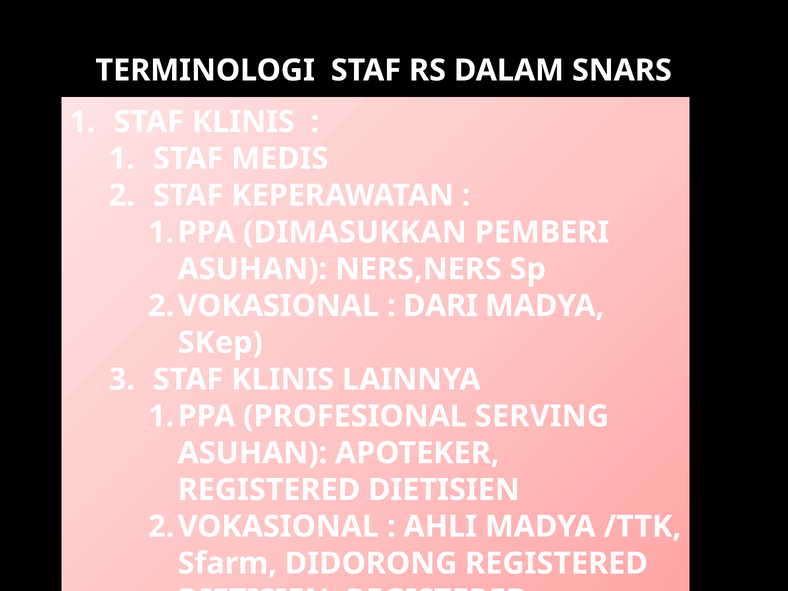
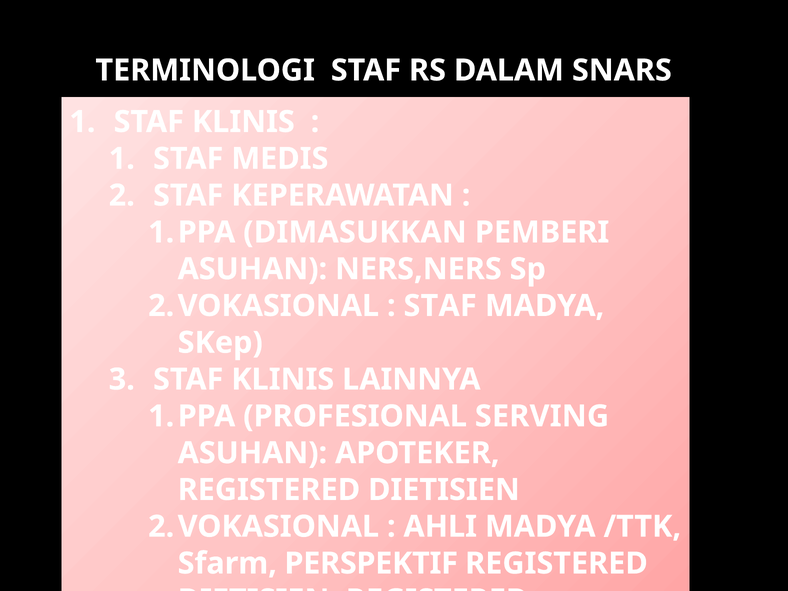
DARI: DARI -> STAF (440, 306)
DIDORONG: DIDORONG -> PERSPEKTIF (371, 563)
